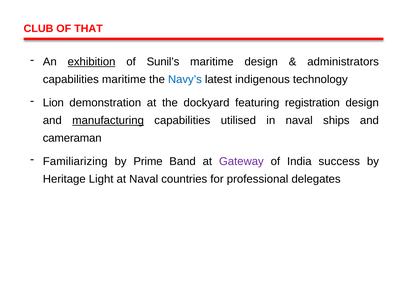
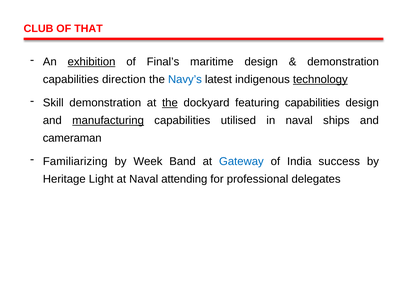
Sunil’s: Sunil’s -> Final’s (163, 62)
administrators: administrators -> demonstration (343, 62)
capabilities maritime: maritime -> direction (124, 80)
technology underline: none -> present (320, 80)
Lion: Lion -> Skill (53, 103)
the underline: none -> present (170, 103)
featuring registration: registration -> capabilities (312, 103)
Prime: Prime -> Week (148, 162)
Gateway colour: purple -> blue (241, 162)
countries: countries -> attending (184, 179)
